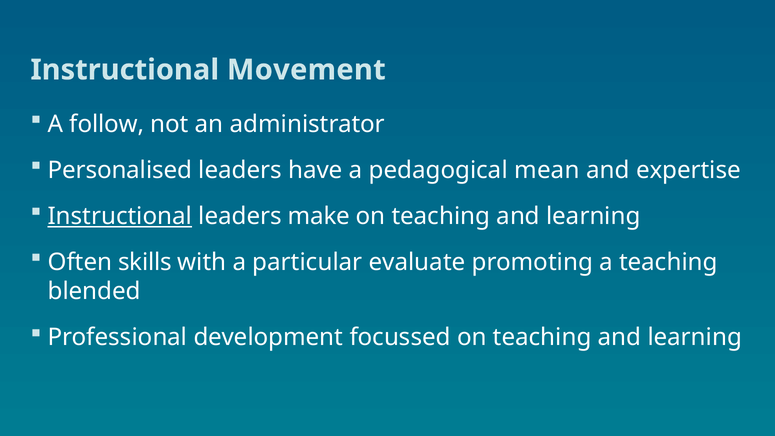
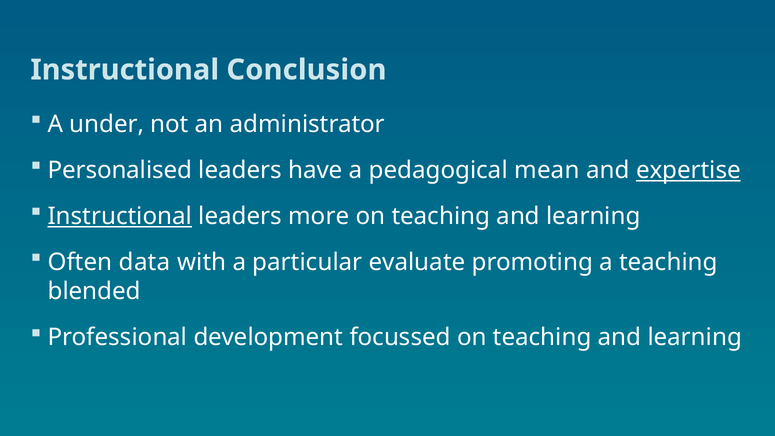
Movement: Movement -> Conclusion (306, 70)
follow: follow -> under (107, 124)
expertise underline: none -> present (688, 170)
make: make -> more (319, 216)
skills: skills -> data (145, 262)
